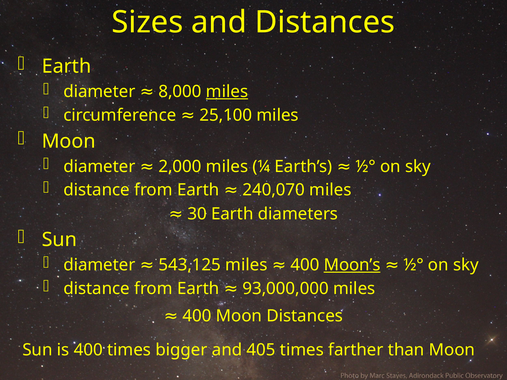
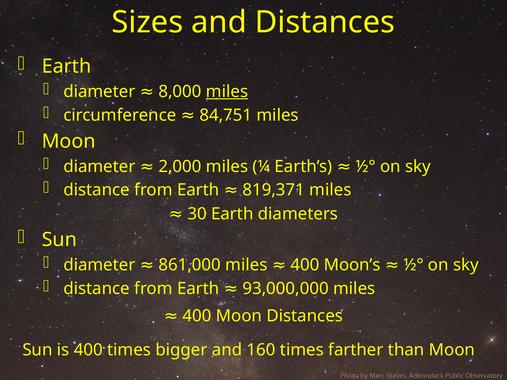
25,100: 25,100 -> 84,751 (226, 115)
240,070: 240,070 -> 819,371 (274, 190)
543,125: 543,125 -> 861,000 (190, 265)
Moon’s underline: present -> none (352, 265)
405: 405 -> 160 (261, 350)
